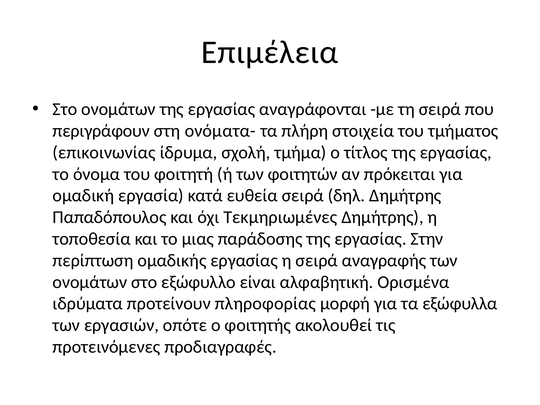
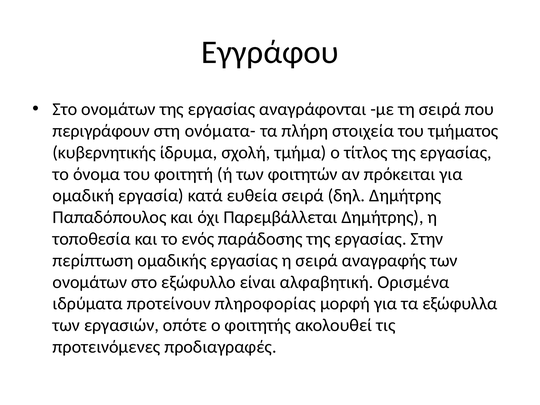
Επιμέλεια: Επιμέλεια -> Εγγράφου (270, 52)
επικοινωνίας: επικοινωνίας -> κυβερνητικής (104, 152)
Τεκμηριωμένες: Τεκμηριωμένες -> Παρεμβάλλεται (280, 217)
μιας: μιας -> ενός (198, 239)
